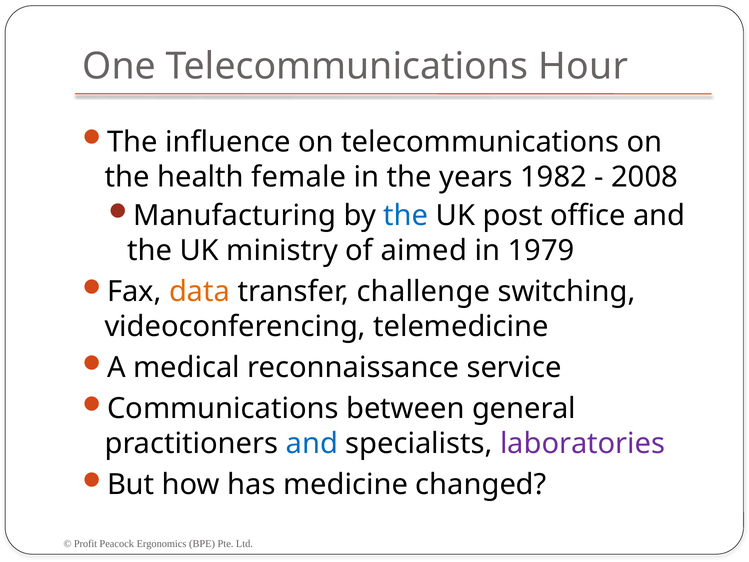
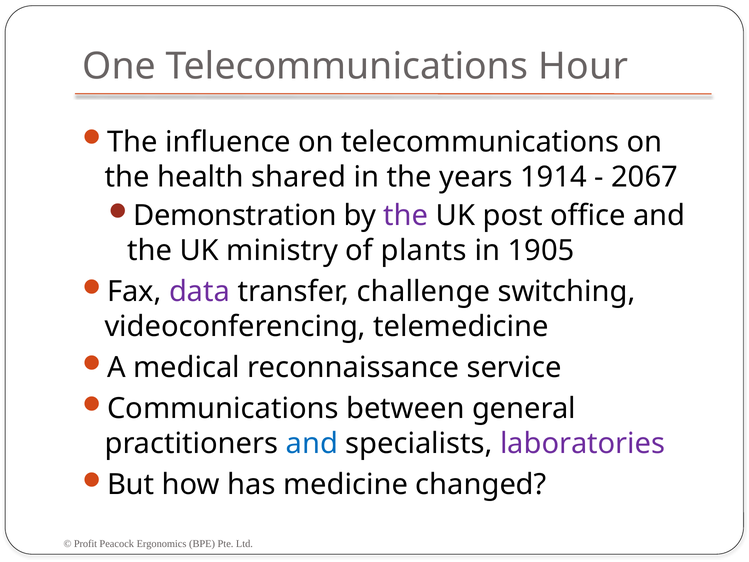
female: female -> shared (299, 177)
1982: 1982 -> 1914 (554, 177)
2008: 2008 -> 2067 (645, 177)
Manufacturing: Manufacturing -> Demonstration (235, 216)
the colour: blue -> purple (406, 216)
aimed: aimed -> plants (424, 251)
1979: 1979 -> 1905 (541, 251)
data colour: orange -> purple (200, 292)
